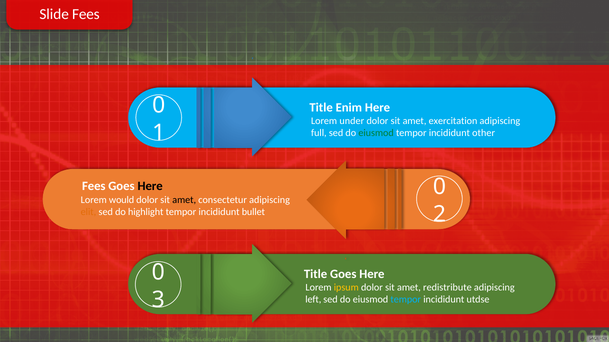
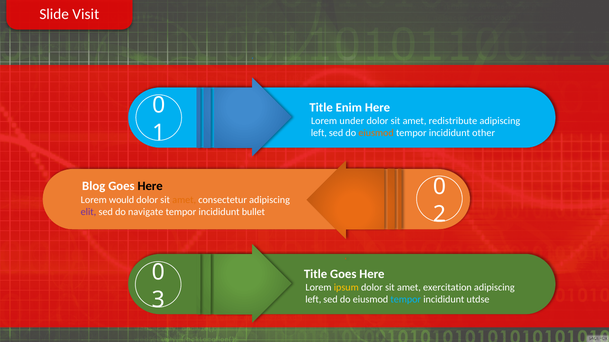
Slide Fees: Fees -> Visit (86, 14)
exercitation: exercitation -> redistribute (453, 121)
full: full -> left (319, 133)
eiusmod colour: green -> orange (376, 133)
Fees: Fees -> Blog (94, 186)
amet colour: black -> orange (184, 200)
elit colour: orange -> purple (88, 212)
highlight: highlight -> navigate (146, 212)
redistribute: redistribute -> exercitation (447, 288)
